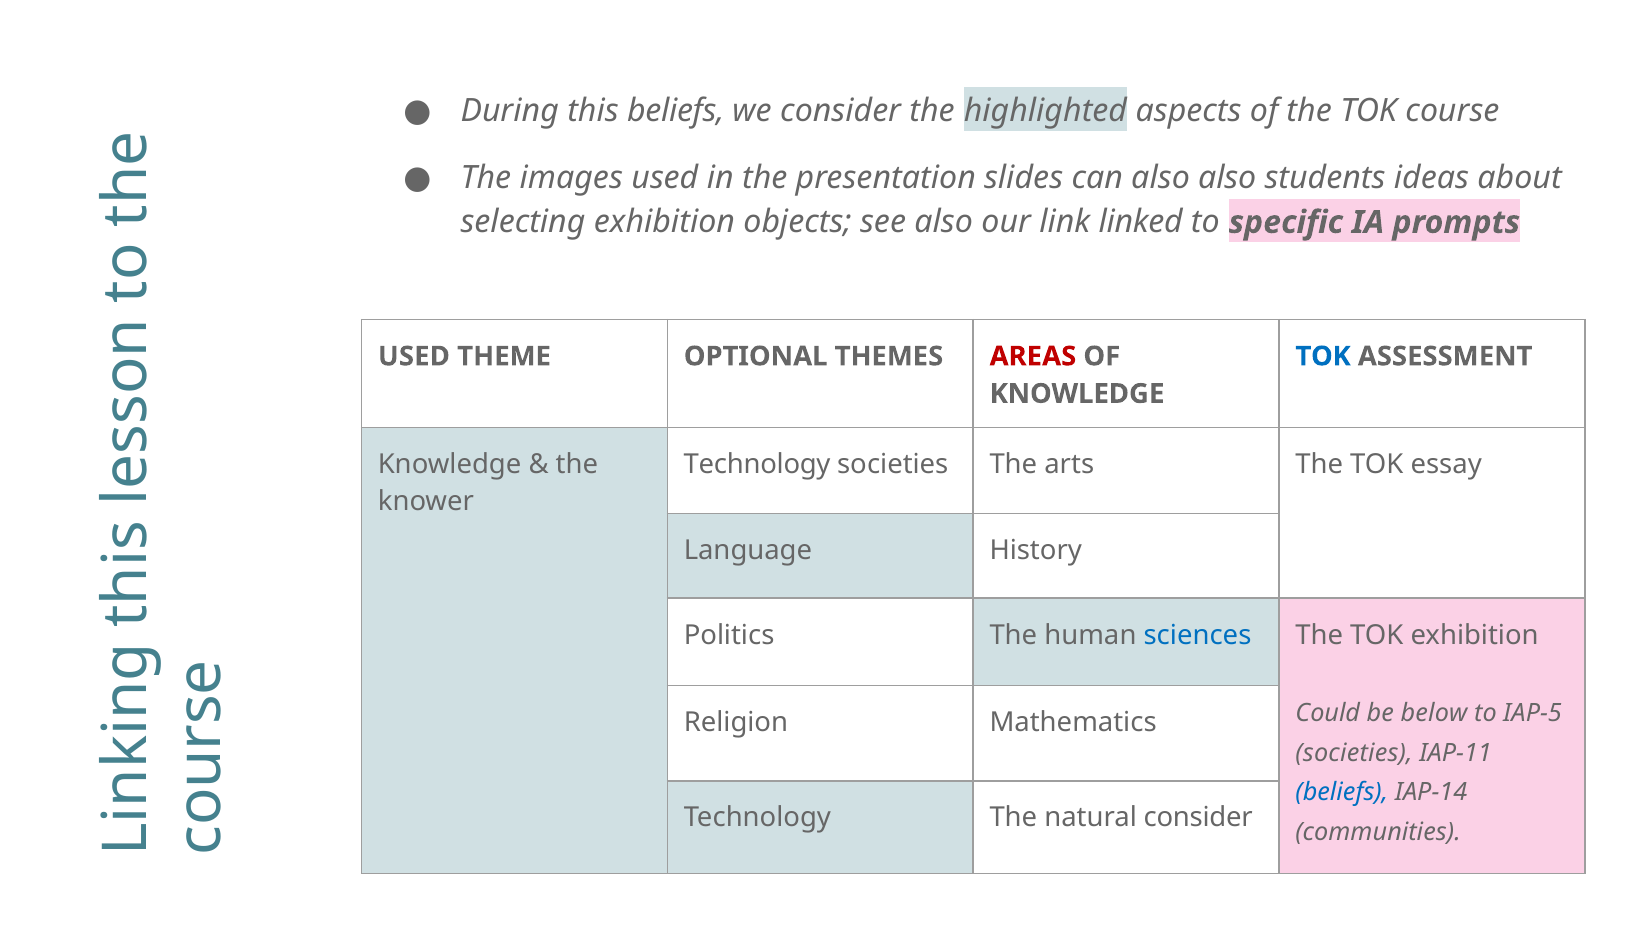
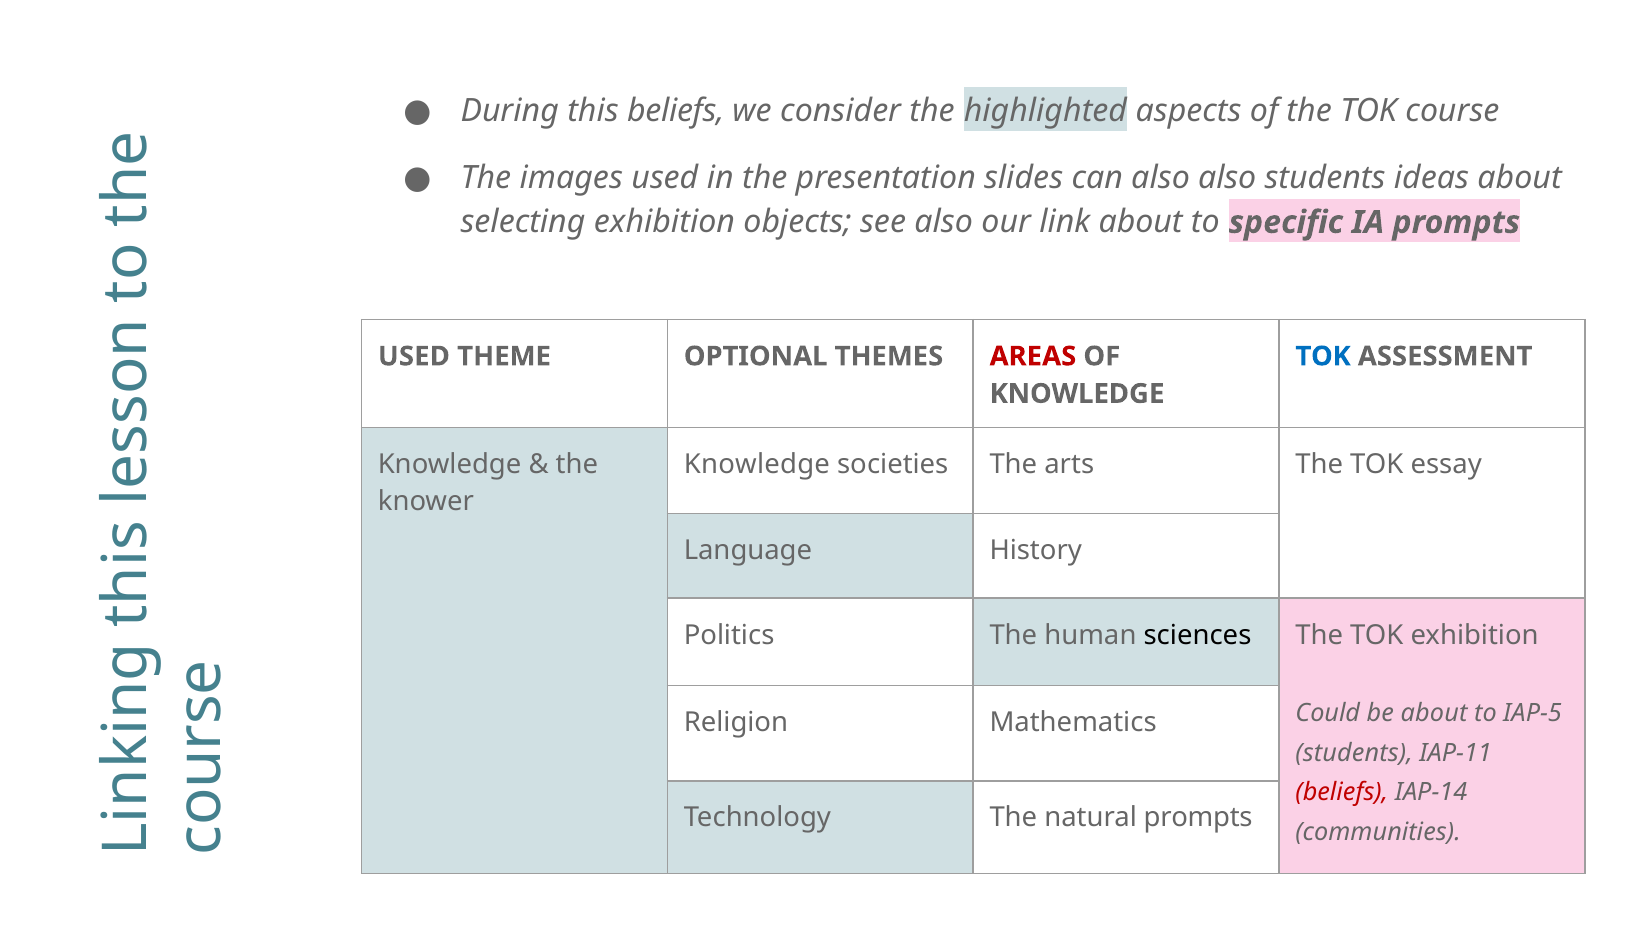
link linked: linked -> about (1141, 222)
Technology: Technology -> Knowledge (757, 464)
sciences colour: blue -> black (1197, 635)
be below: below -> about (1434, 713)
societies: societies -> students (1354, 753)
beliefs colour: blue -> red (1342, 792)
natural consider: consider -> prompts (1198, 818)
